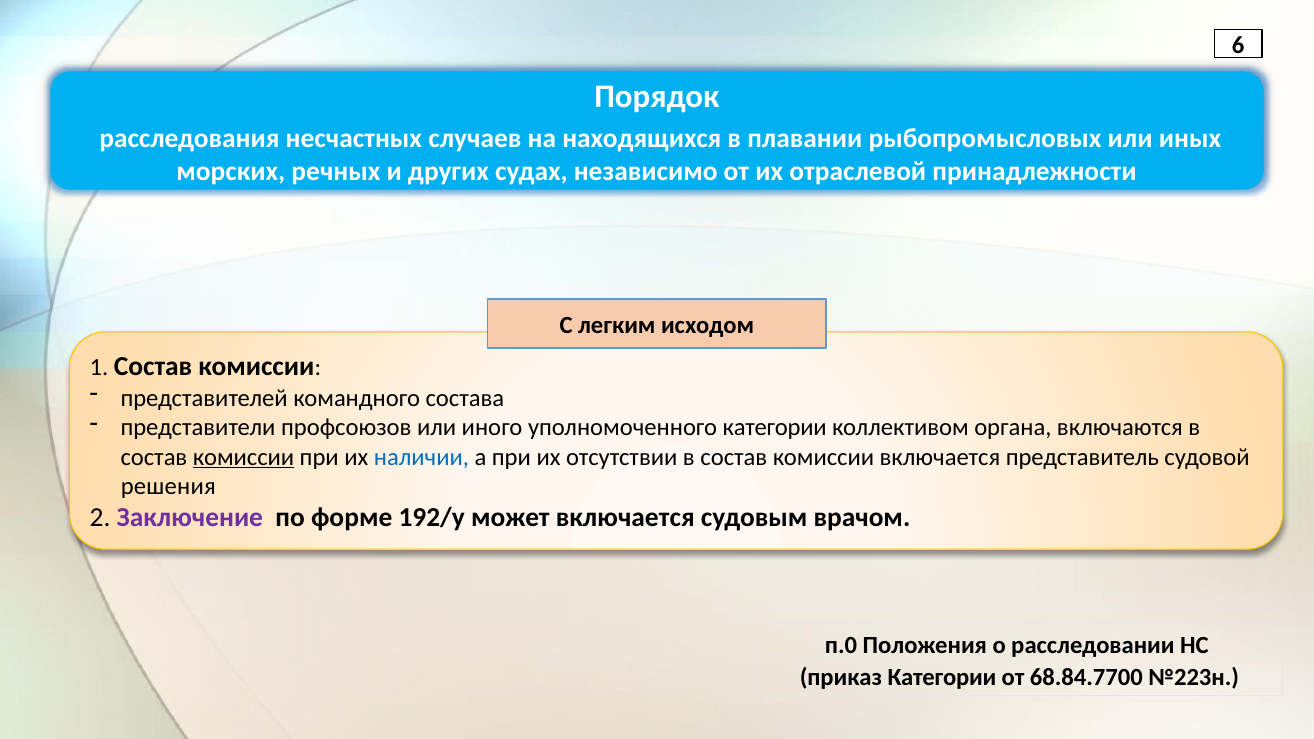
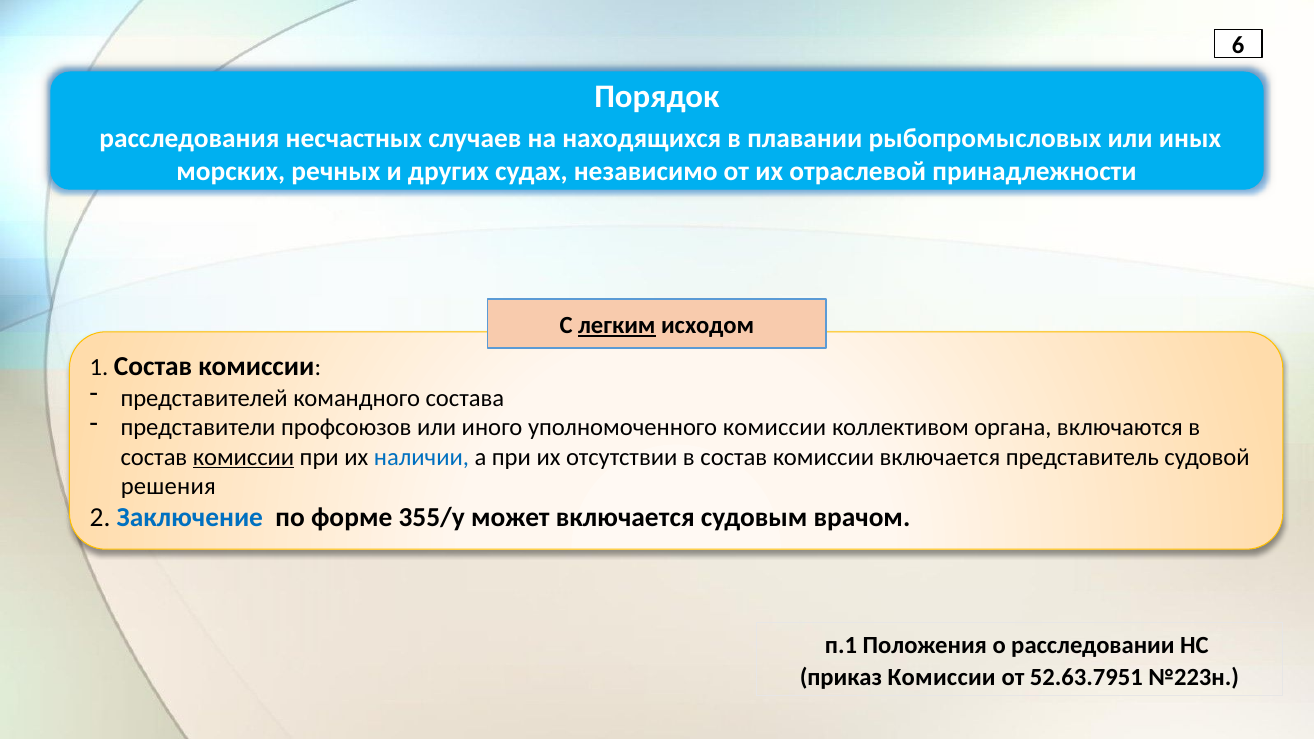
легким underline: none -> present (617, 325)
уполномоченного категории: категории -> комиссии (775, 428)
Заключение colour: purple -> blue (190, 518)
192/у: 192/у -> 355/у (432, 518)
п.0: п.0 -> п.1 (841, 646)
приказ Категории: Категории -> Комиссии (942, 678)
68.84.7700: 68.84.7700 -> 52.63.7951 (1086, 678)
